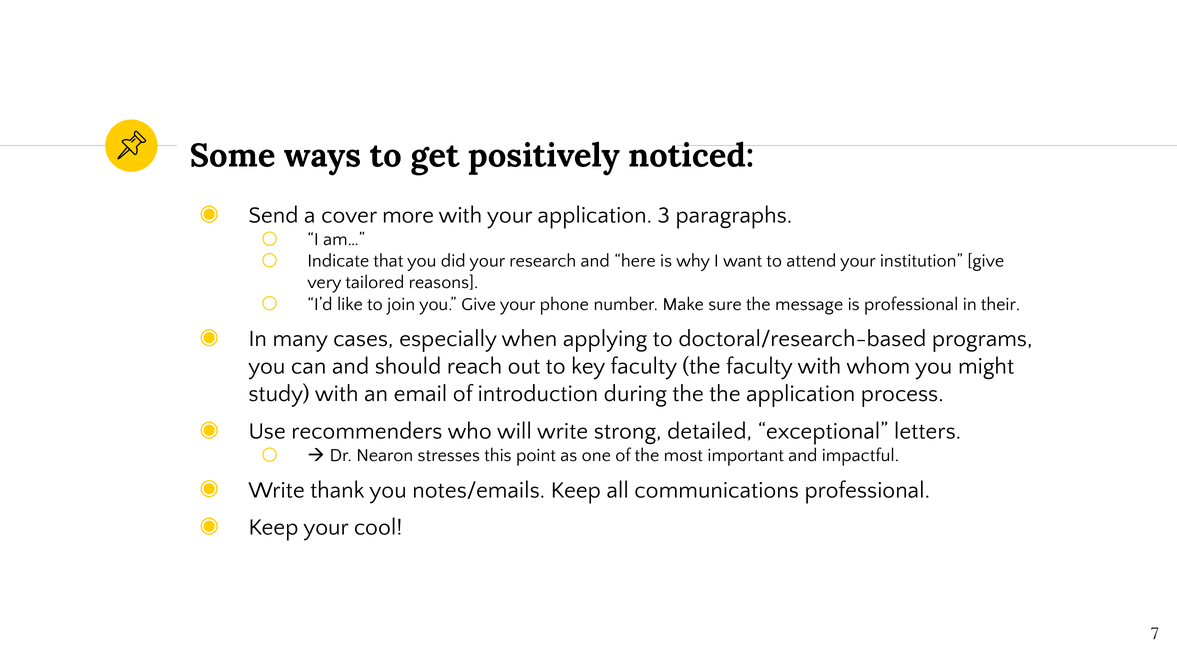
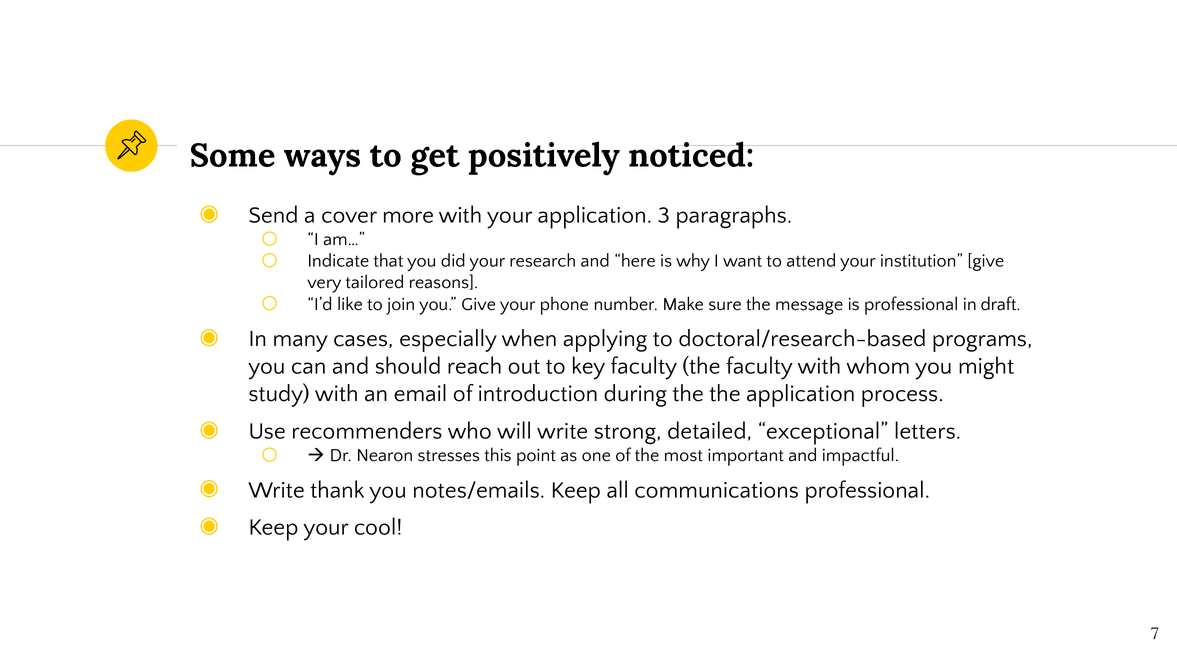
their: their -> draft (1001, 304)
